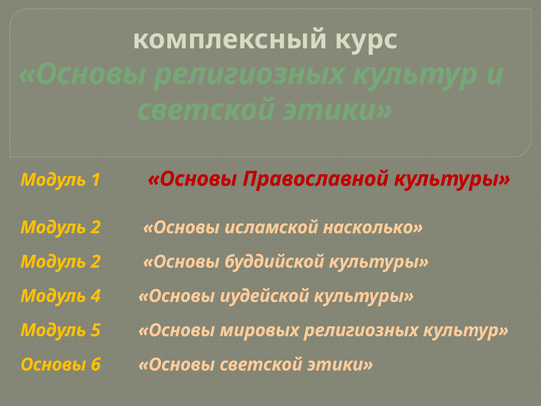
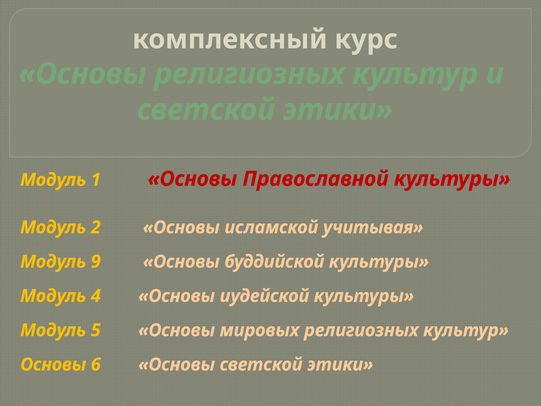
насколько: насколько -> учитывая (373, 227)
2: 2 -> 9 (96, 262)
